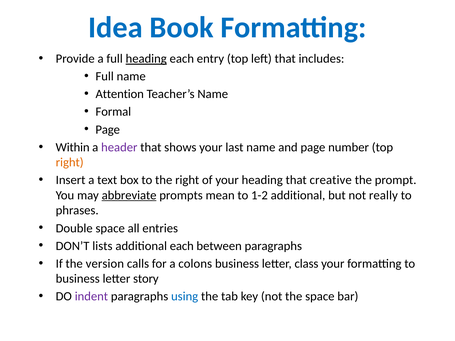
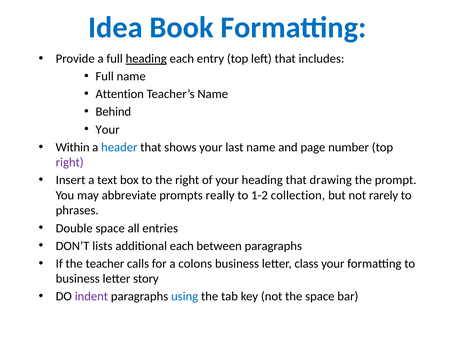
Formal: Formal -> Behind (113, 112)
Page: Page -> Your (108, 130)
header colour: purple -> blue (119, 147)
right colour: orange -> purple (70, 163)
creative: creative -> drawing (331, 180)
abbreviate underline: present -> none (129, 195)
mean: mean -> really (220, 195)
1-2 additional: additional -> collection (298, 195)
really: really -> rarely (384, 195)
version: version -> teacher (105, 264)
